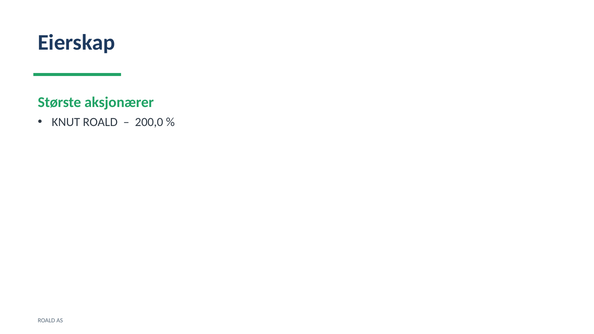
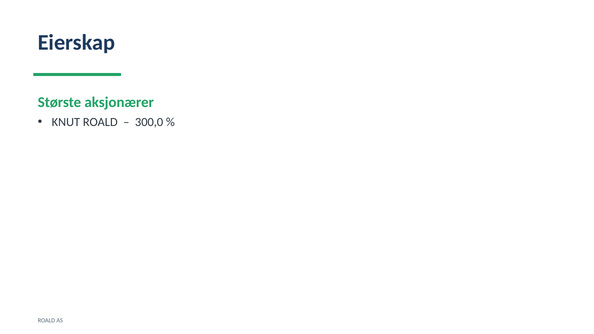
200,0: 200,0 -> 300,0 (149, 122)
